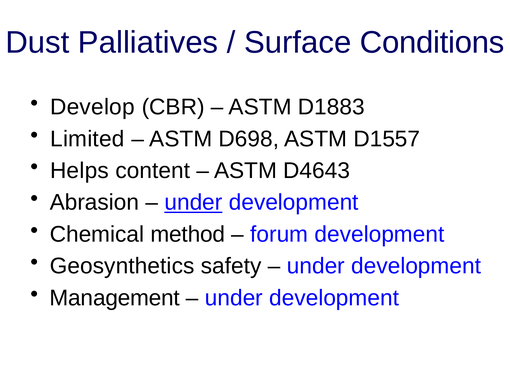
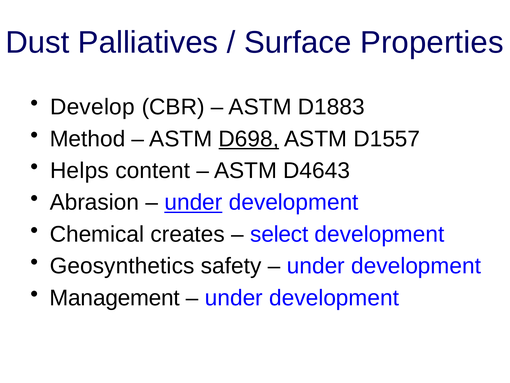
Conditions: Conditions -> Properties (432, 43)
Limited: Limited -> Method (88, 139)
D698 underline: none -> present (249, 139)
method: method -> creates (188, 234)
forum: forum -> select (279, 234)
